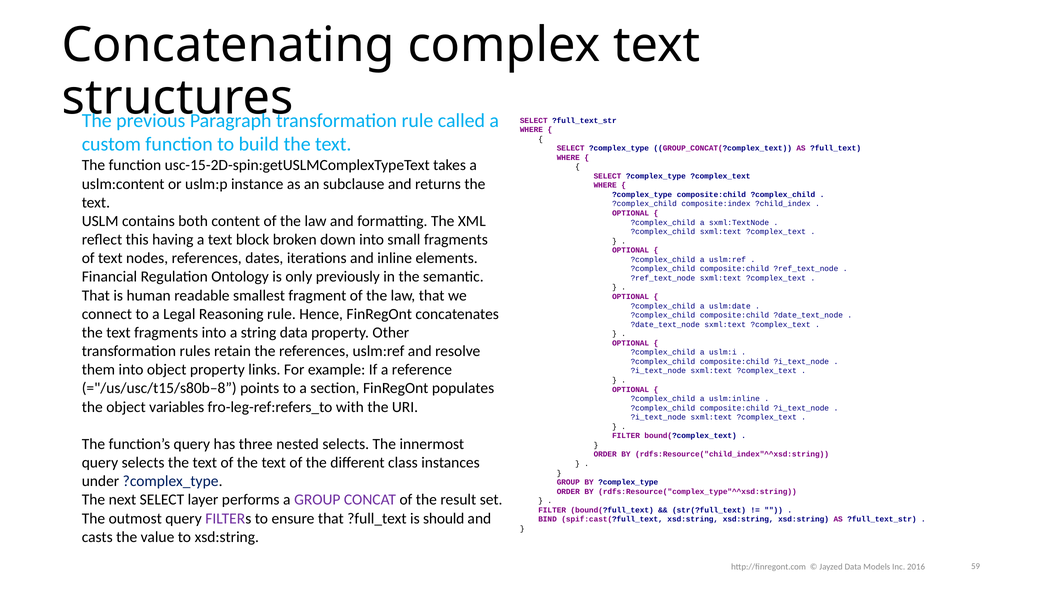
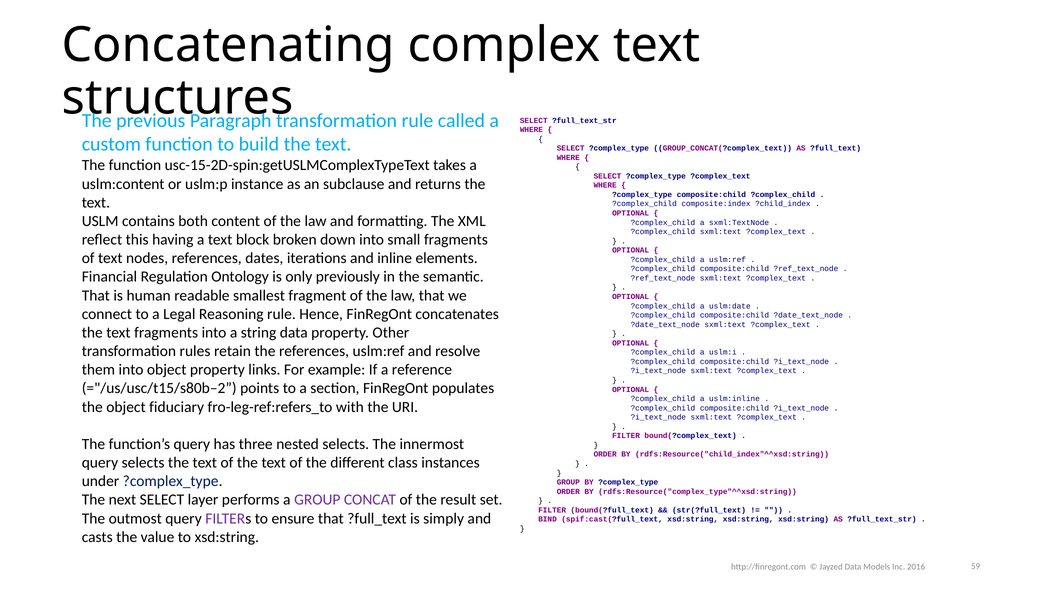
="/us/usc/t15/s80b–8: ="/us/usc/t15/s80b–8 -> ="/us/usc/t15/s80b–2 (159, 388)
variables: variables -> fiduciary (177, 407)
should: should -> simply (444, 518)
